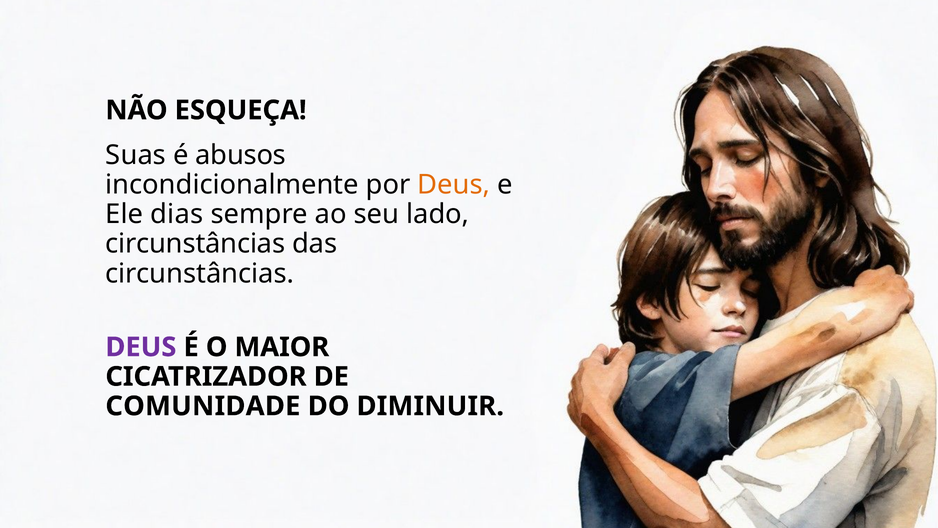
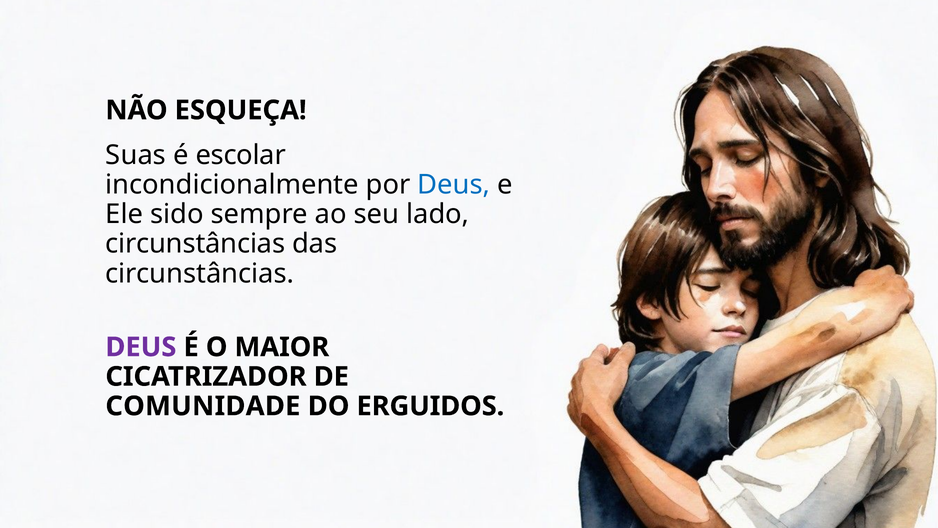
abusos: abusos -> escolar (241, 155)
Deus colour: orange -> blue (454, 185)
dias: dias -> sido (177, 214)
DIMINUIR: DIMINUIR -> ERGUIDOS (430, 406)
